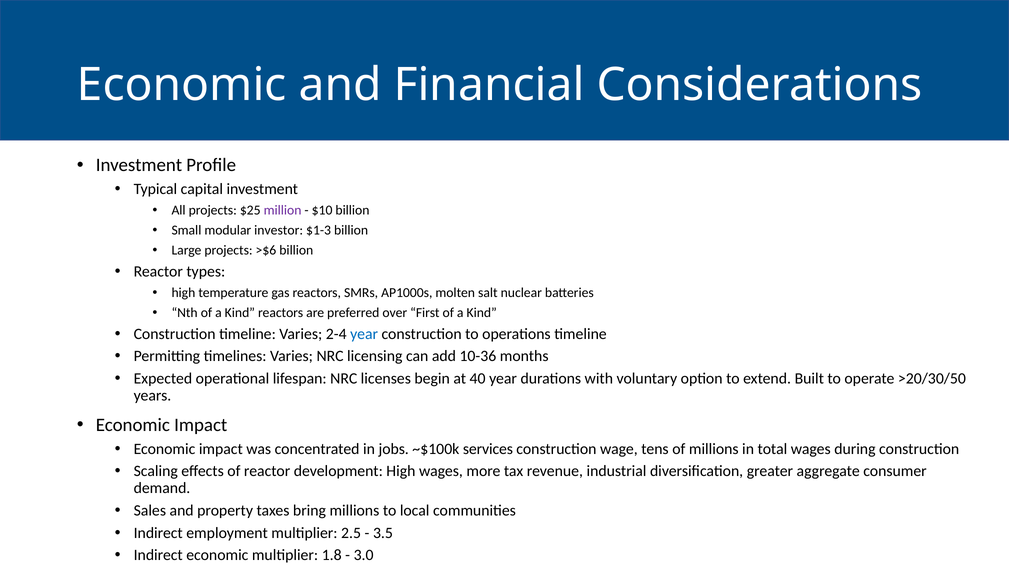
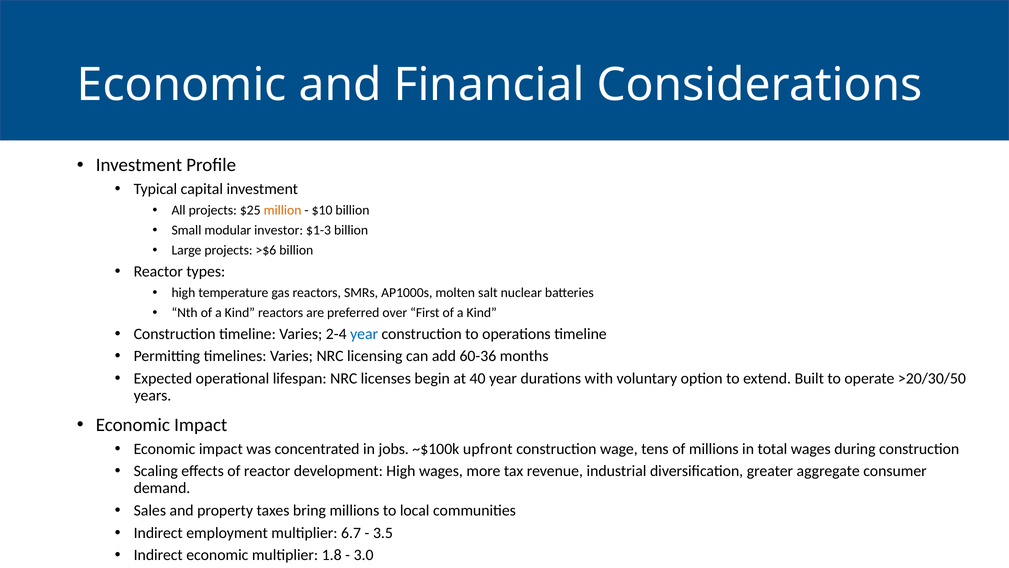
million colour: purple -> orange (283, 210)
10-36: 10-36 -> 60-36 (478, 356)
services: services -> upfront (488, 448)
2.5: 2.5 -> 6.7 (351, 532)
